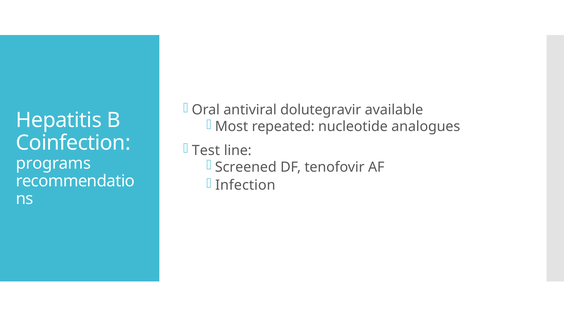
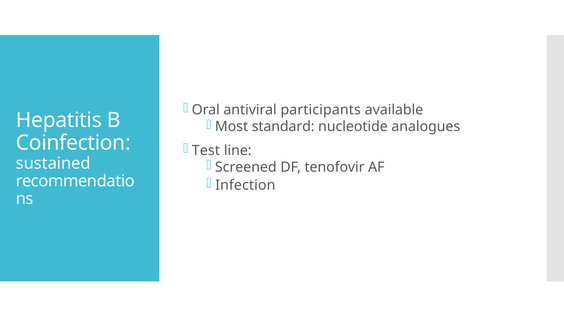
dolutegravir: dolutegravir -> participants (321, 110)
repeated: repeated -> standard (283, 127)
programs: programs -> sustained (53, 163)
